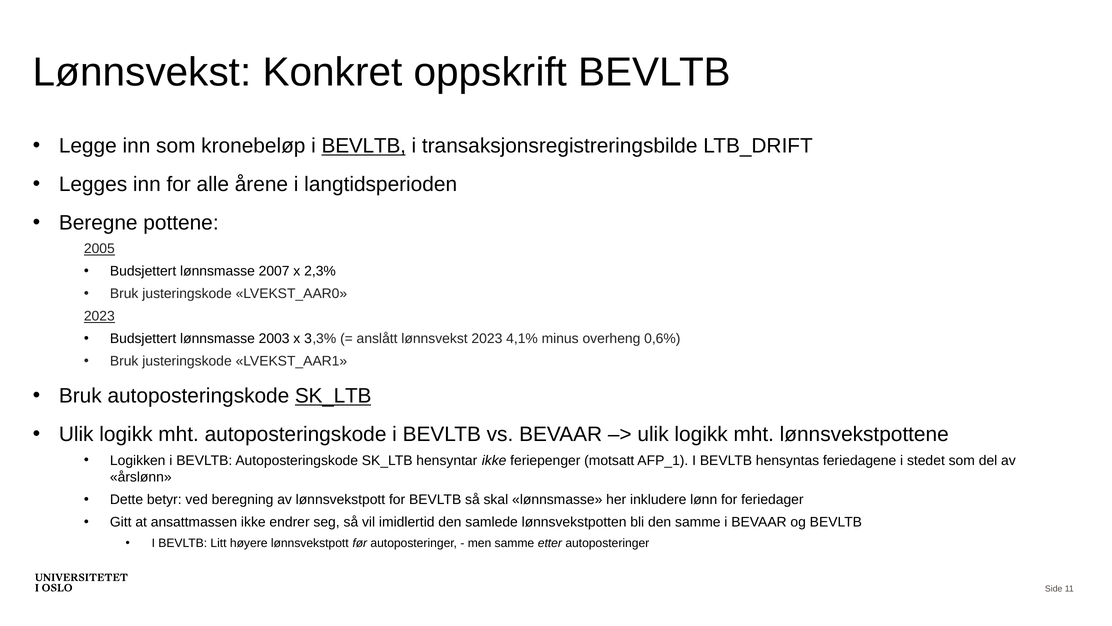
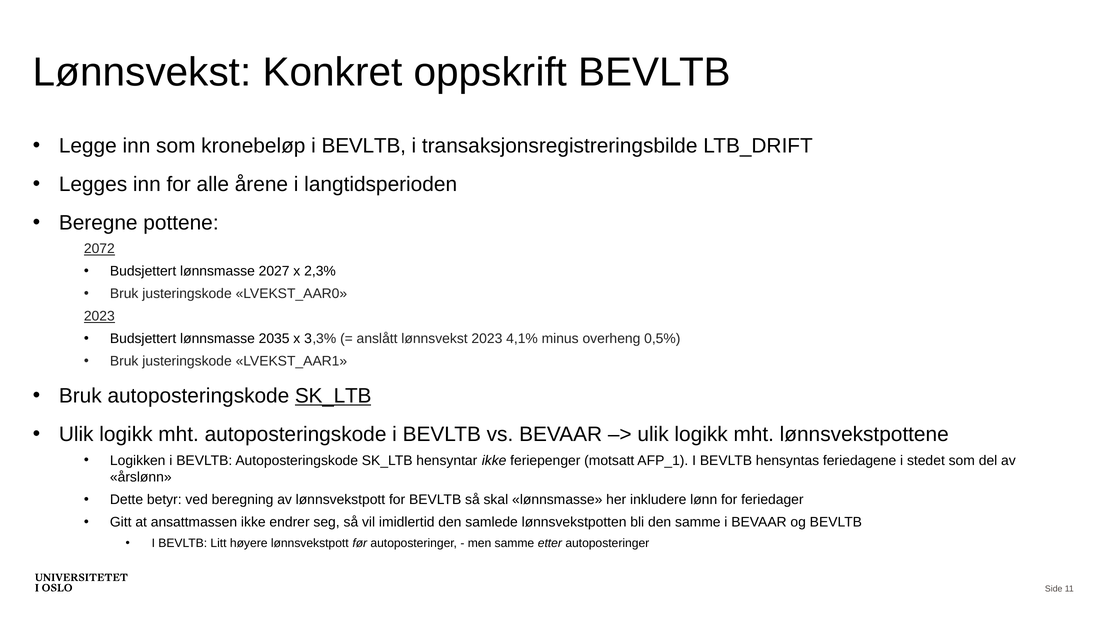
BEVLTB underline: present -> none (364, 146)
2005: 2005 -> 2072 (99, 249)
2007: 2007 -> 2027 (274, 271)
2003: 2003 -> 2035 (274, 339)
0,6%: 0,6% -> 0,5% (662, 339)
